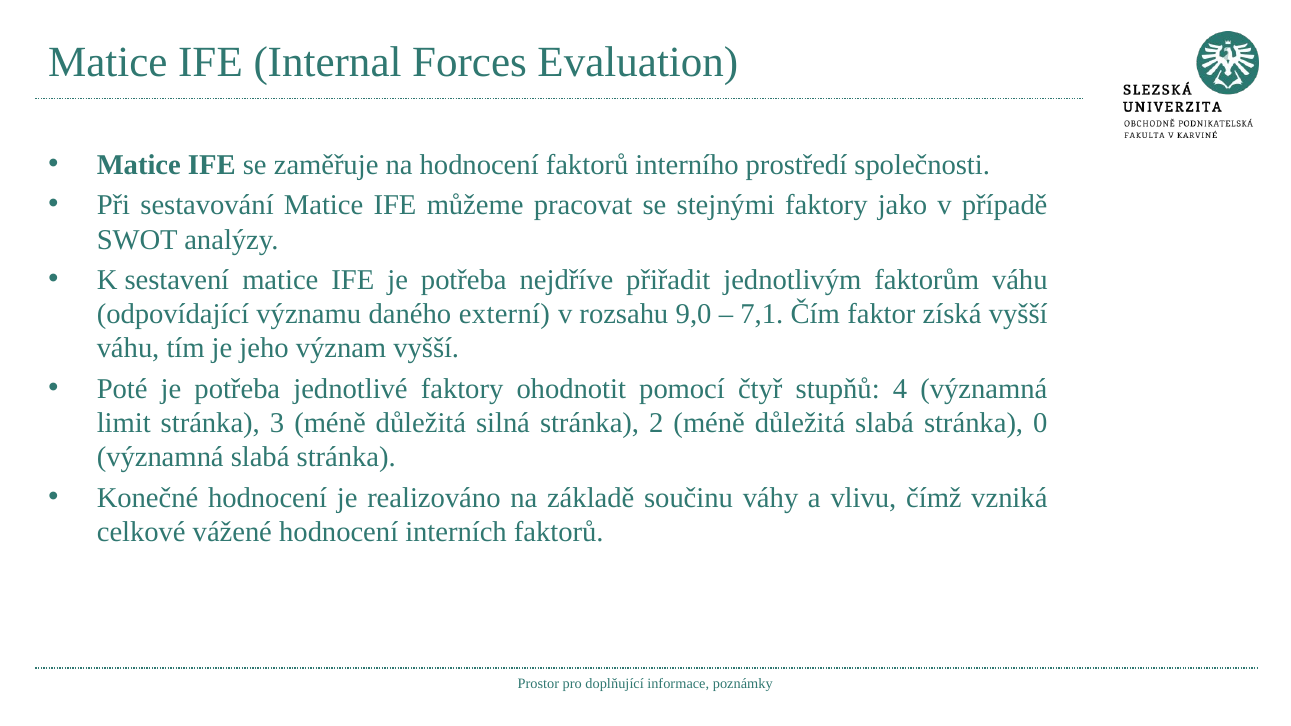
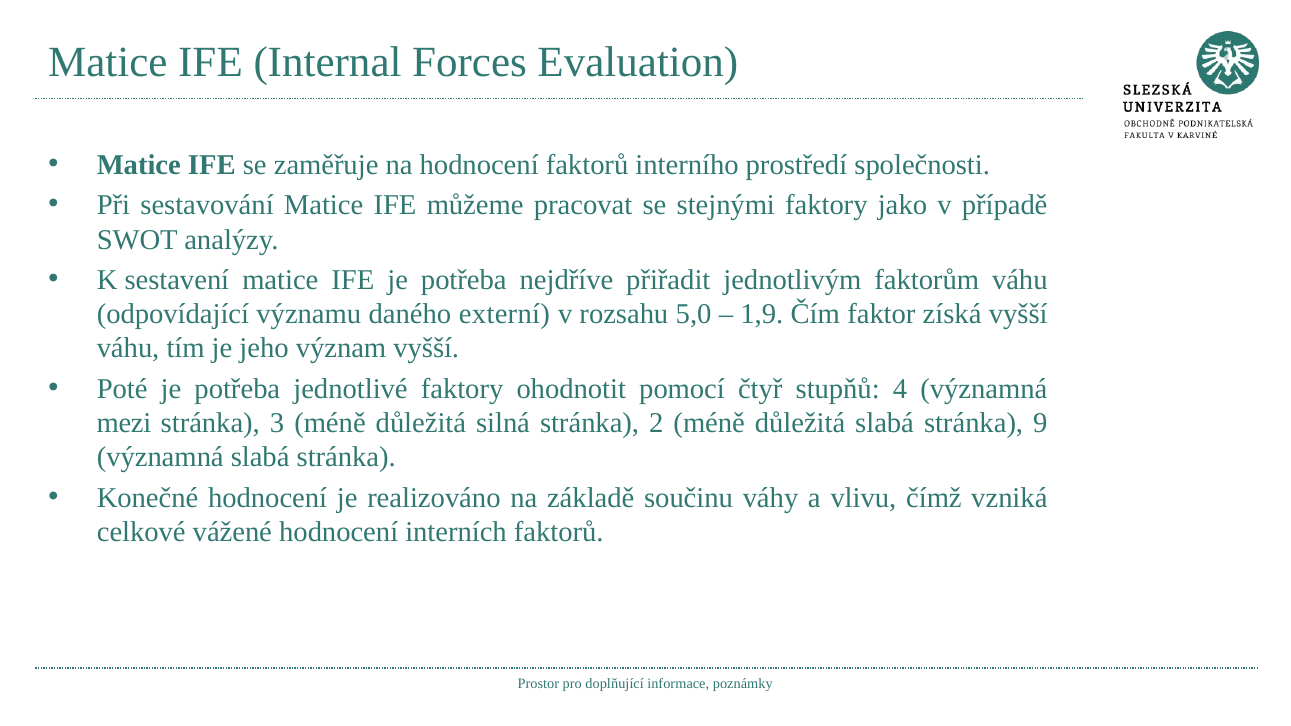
9,0: 9,0 -> 5,0 (694, 314)
7,1: 7,1 -> 1,9 (762, 314)
limit: limit -> mezi (124, 423)
0: 0 -> 9 (1040, 423)
